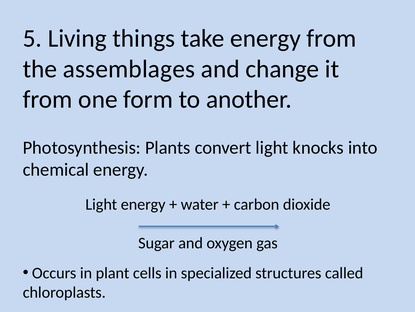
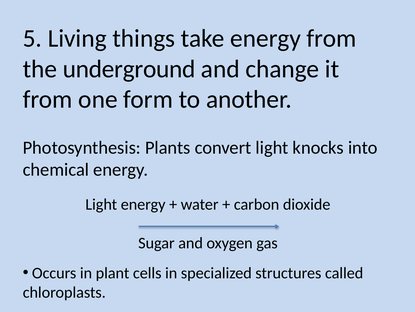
assemblages: assemblages -> underground (129, 69)
